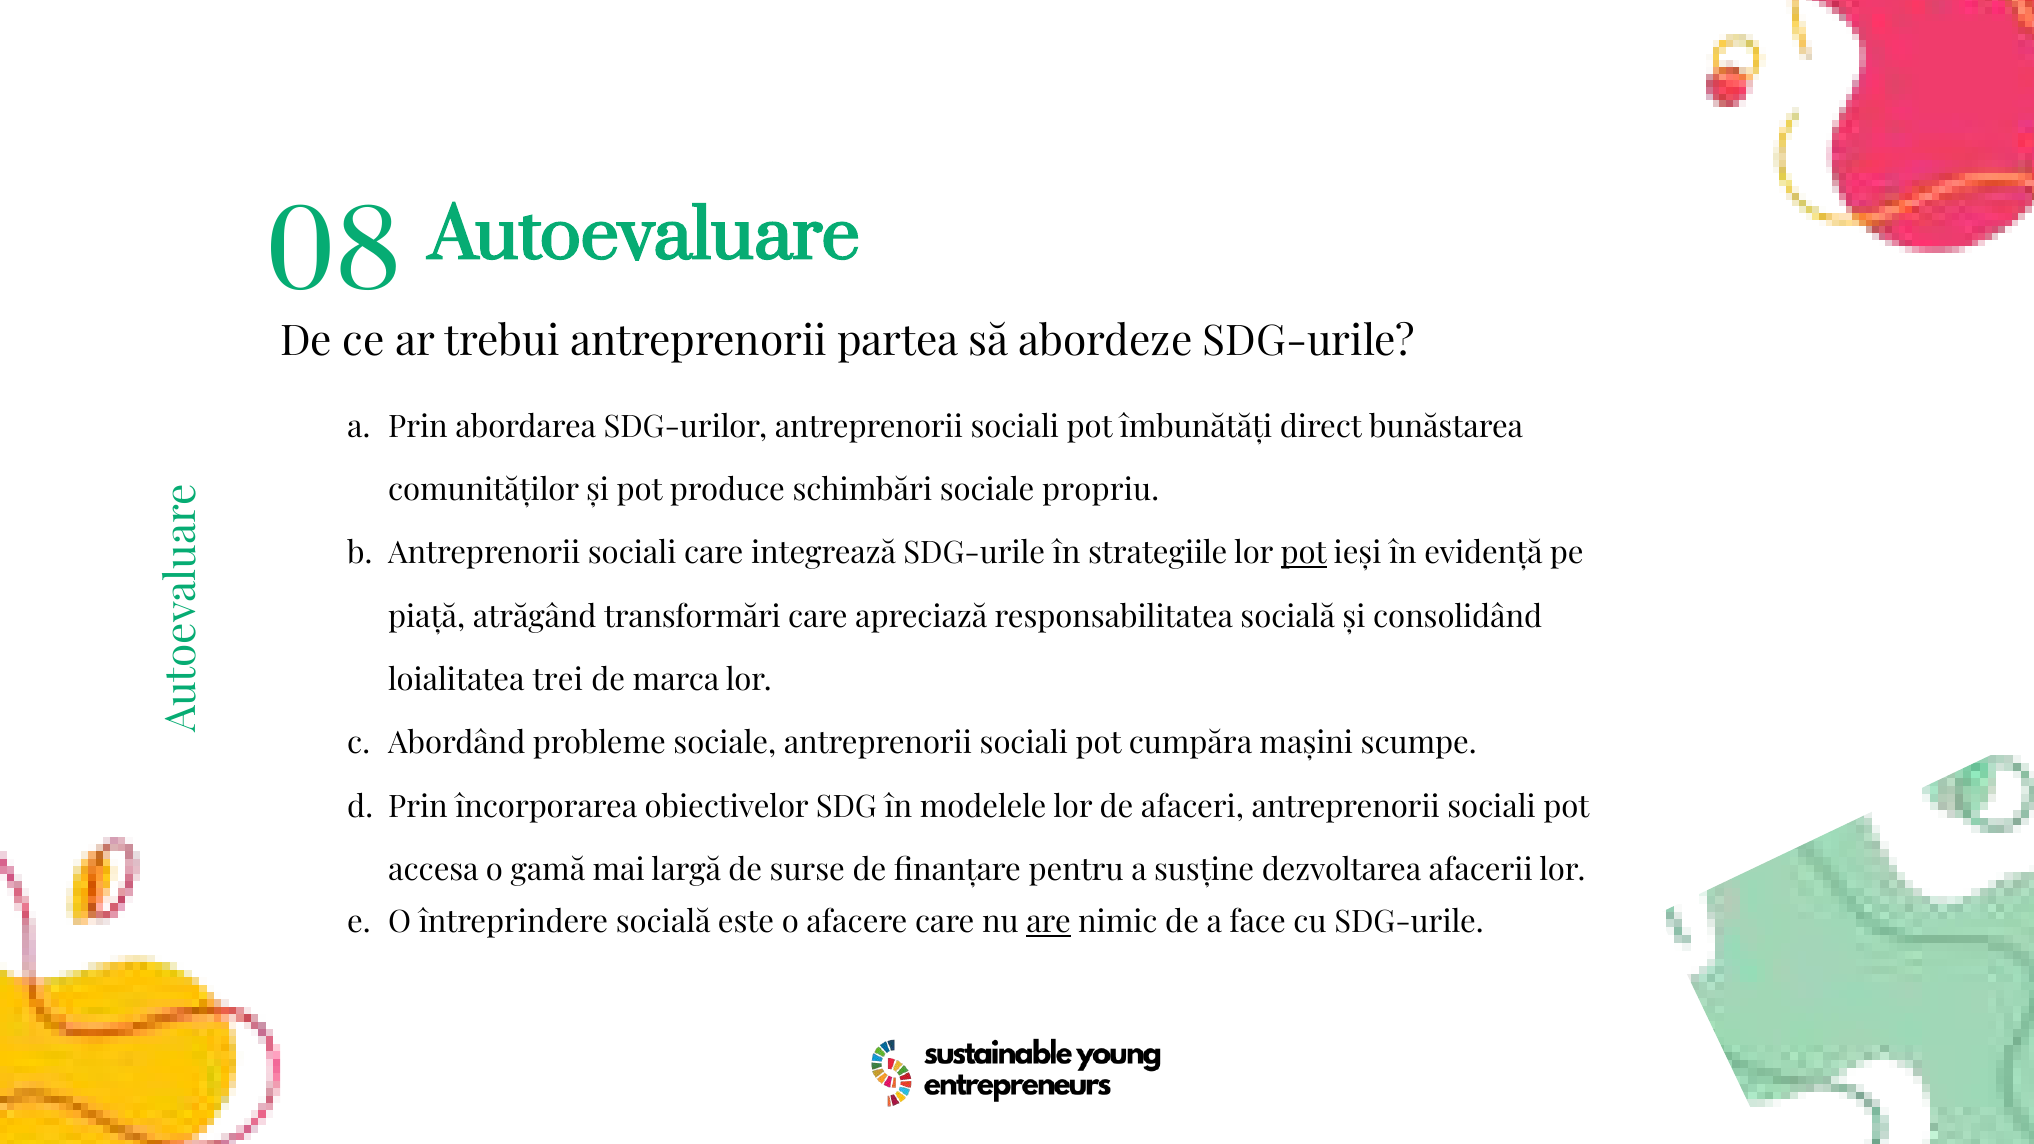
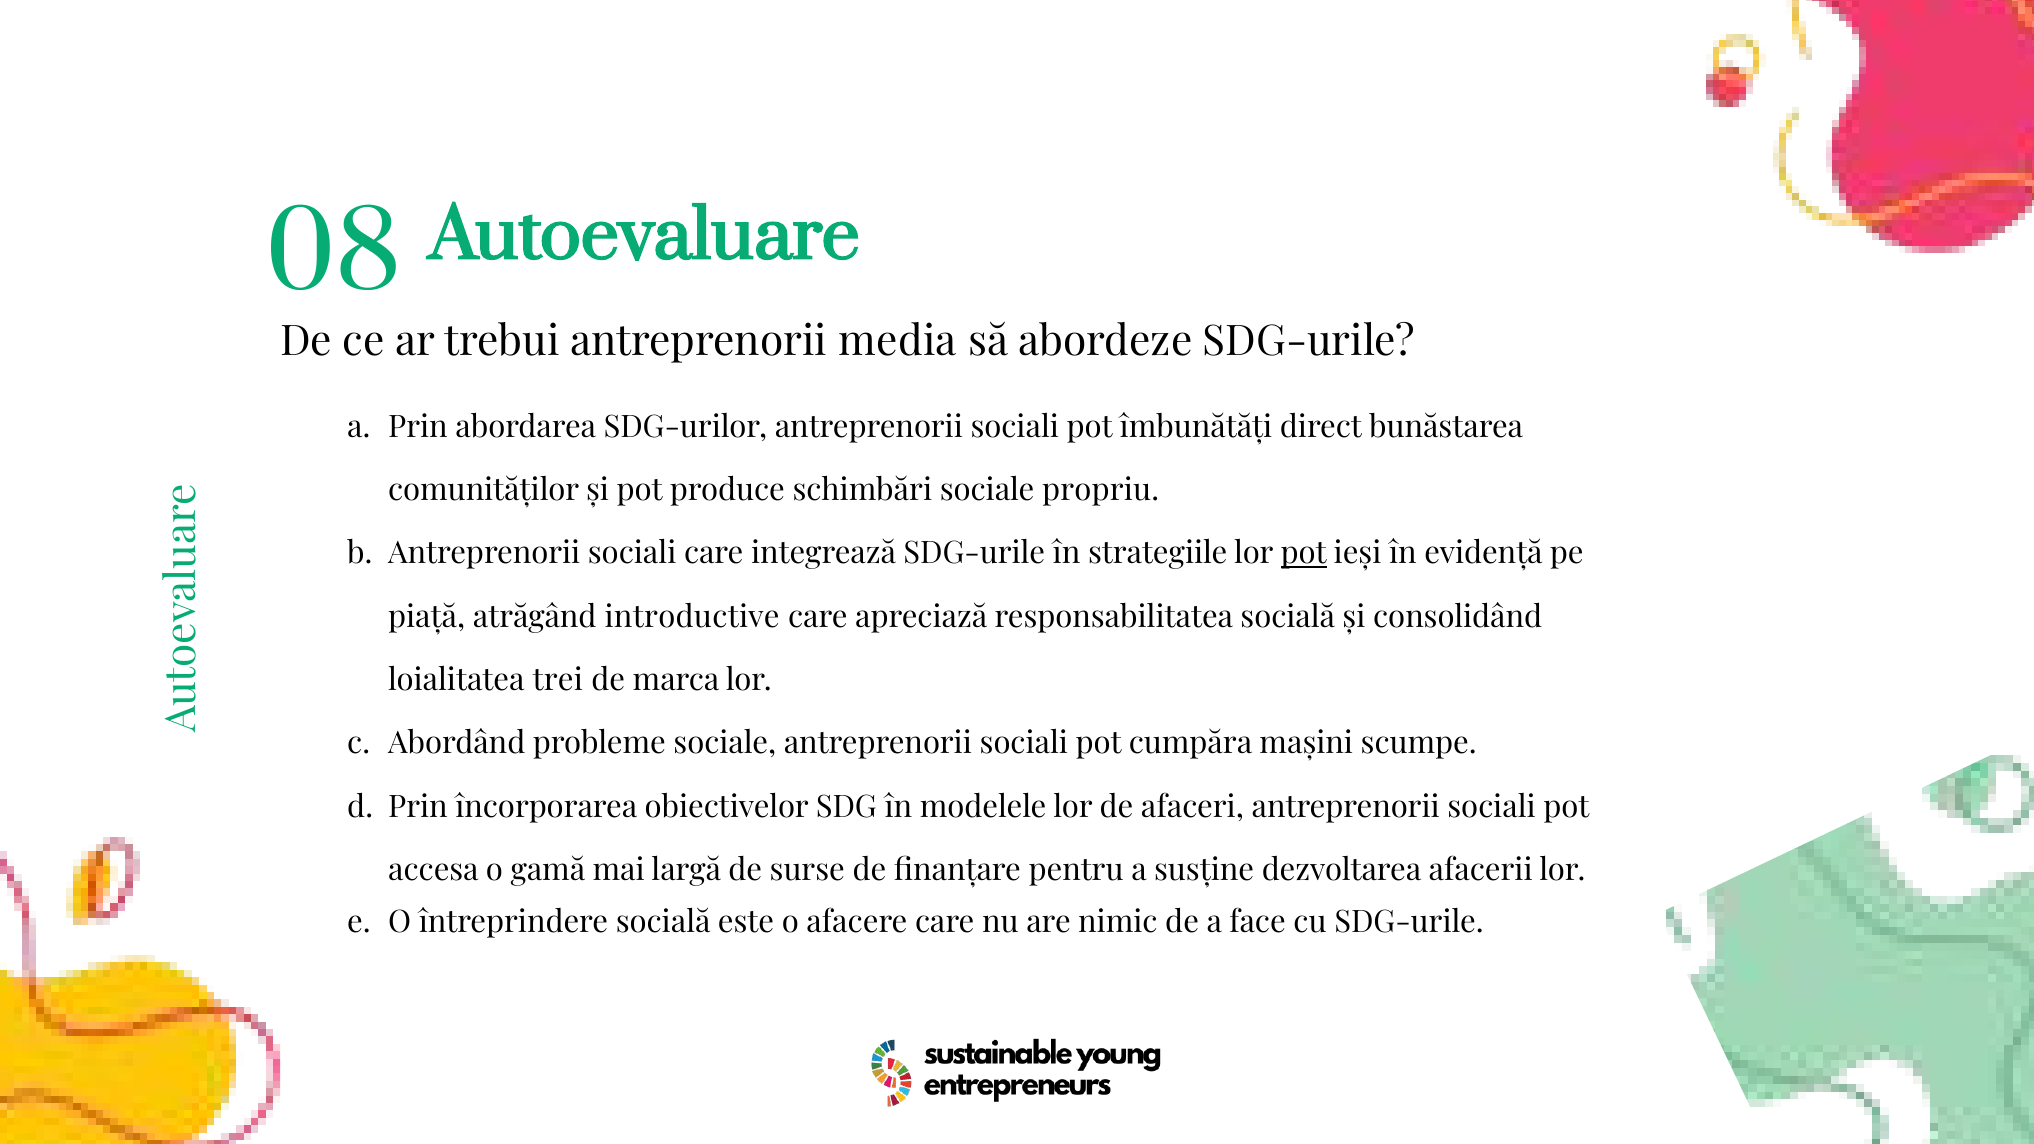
partea: partea -> media (898, 342)
transformări: transformări -> introductive (692, 617)
are underline: present -> none (1049, 922)
